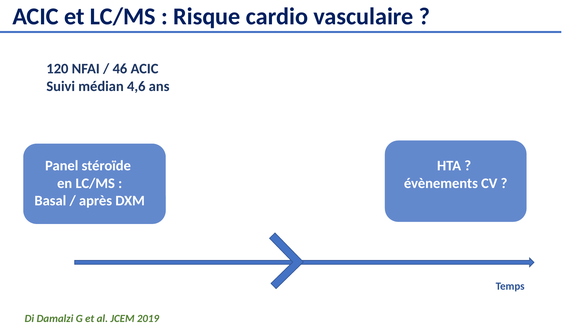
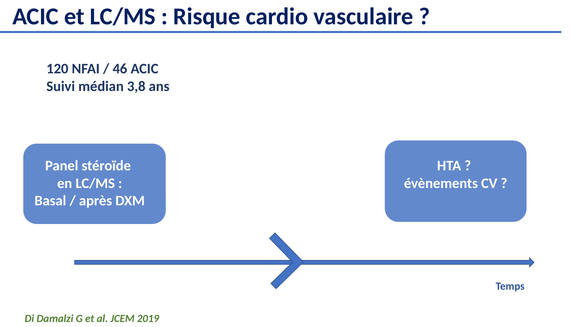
4,6: 4,6 -> 3,8 (136, 86)
